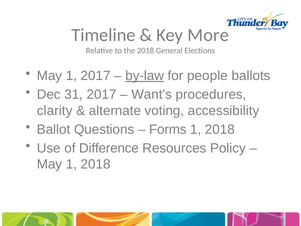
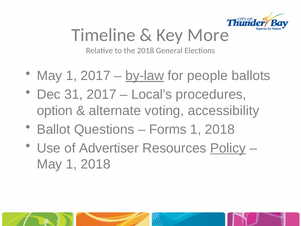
Want’s: Want’s -> Local’s (152, 94)
clarity: clarity -> option (55, 110)
Difference: Difference -> Advertiser (109, 148)
Policy underline: none -> present (228, 148)
